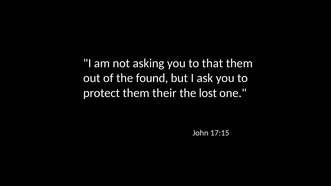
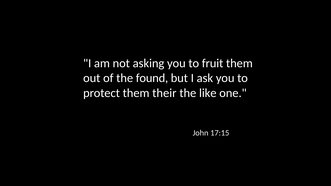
that: that -> fruit (213, 63)
lost: lost -> like (208, 93)
